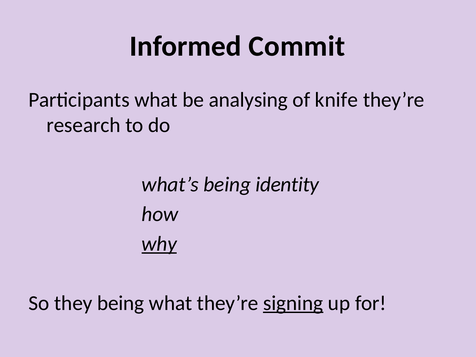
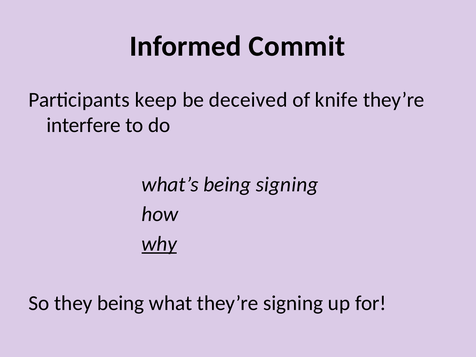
Participants what: what -> keep (156, 100)
analysing: analysing -> deceived (248, 100)
research: research -> interfere (84, 125)
being identity: identity -> signing (287, 185)
signing underline: present -> none (293, 303)
